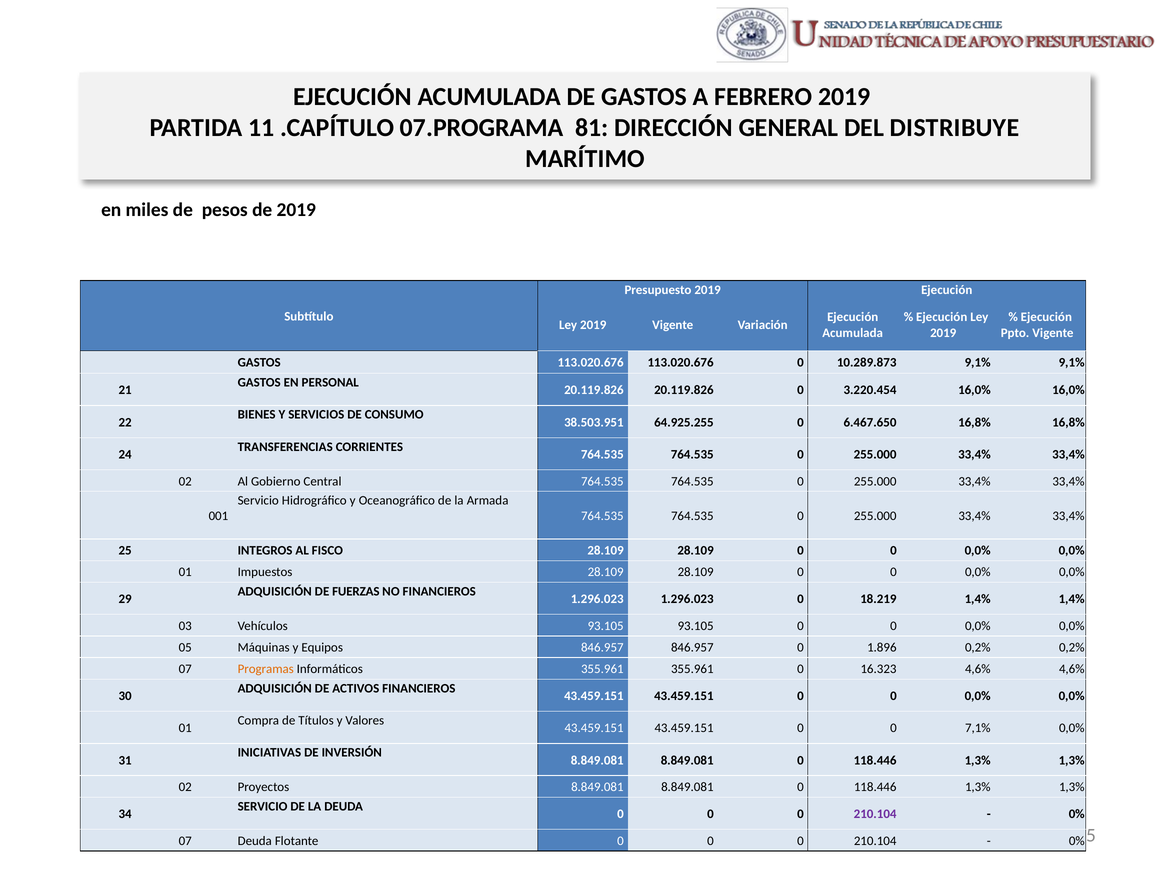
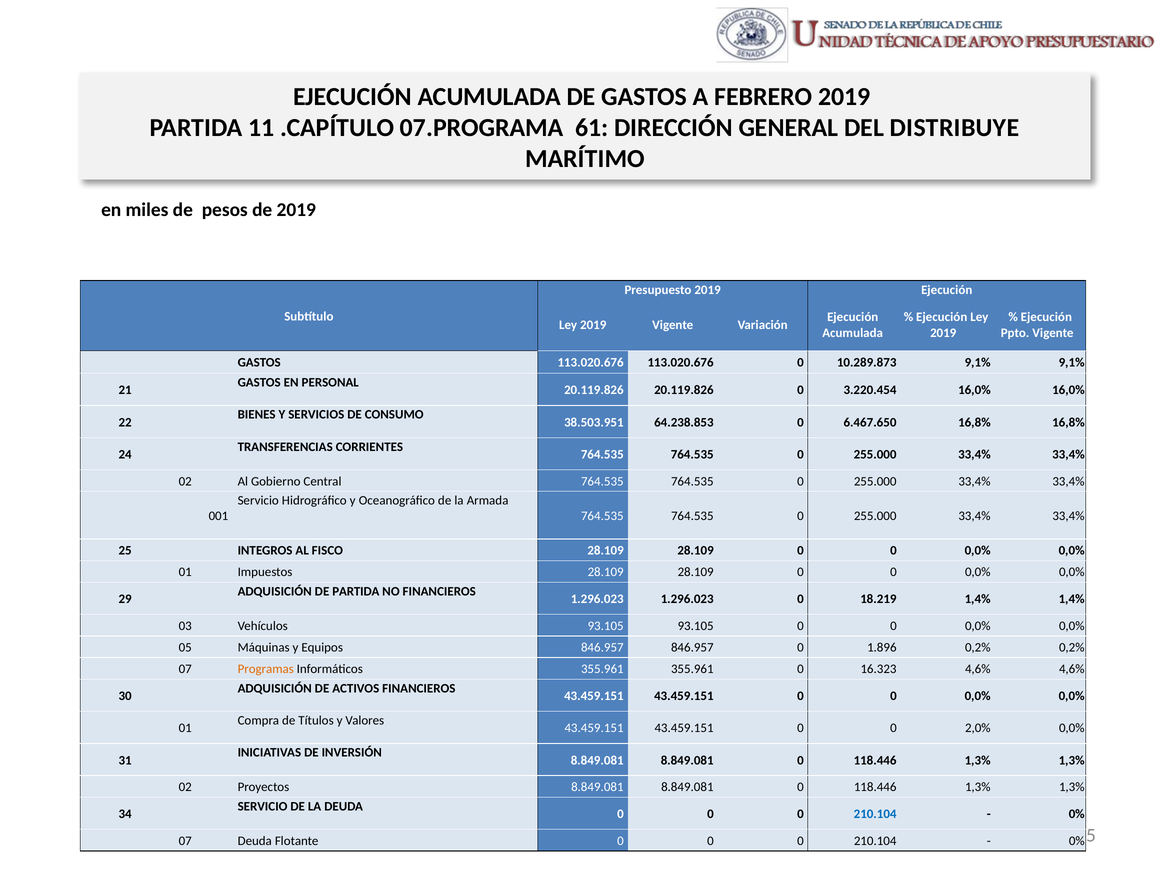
81: 81 -> 61 (592, 128)
64.925.255: 64.925.255 -> 64.238.853 (684, 422)
DE FUERZAS: FUERZAS -> PARTIDA (356, 591)
7,1%: 7,1% -> 2,0% (978, 728)
210.104 colour: purple -> blue (875, 814)
